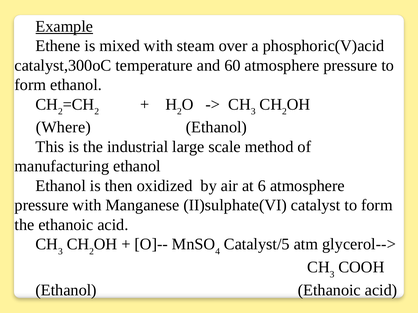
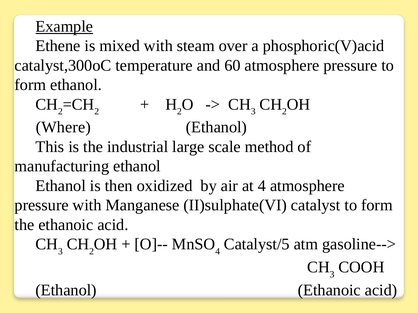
at 6: 6 -> 4 (262, 186)
glycerol-->: glycerol--> -> gasoline--> (359, 245)
